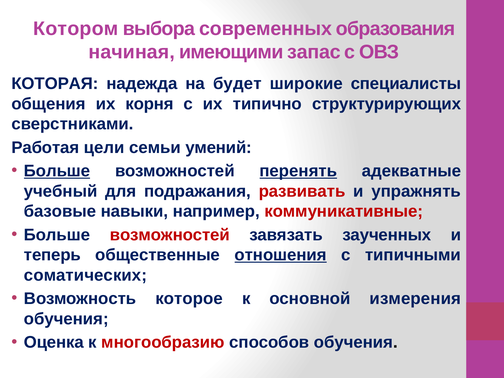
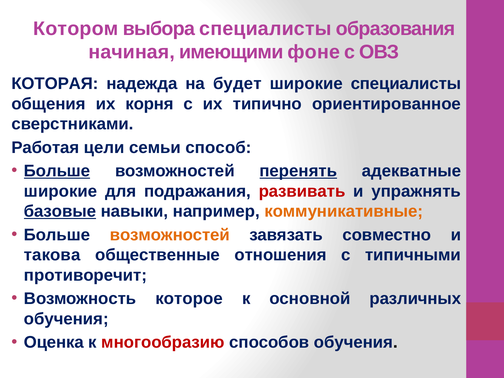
выбора современных: современных -> специалисты (265, 29)
запас: запас -> фоне (314, 52)
структурирующих: структурирующих -> ориентированное (386, 104)
умений: умений -> способ (218, 148)
учебный: учебный -> широкие (61, 191)
базовые underline: none -> present (60, 211)
коммуникативные colour: red -> orange (344, 211)
возможностей colour: red -> orange (170, 235)
заученных: заученных -> совместно (387, 235)
теперь: теперь -> такова (52, 255)
отношения underline: present -> none (281, 255)
соматических: соматических -> противоречит (86, 275)
измерения: измерения -> различных (415, 299)
